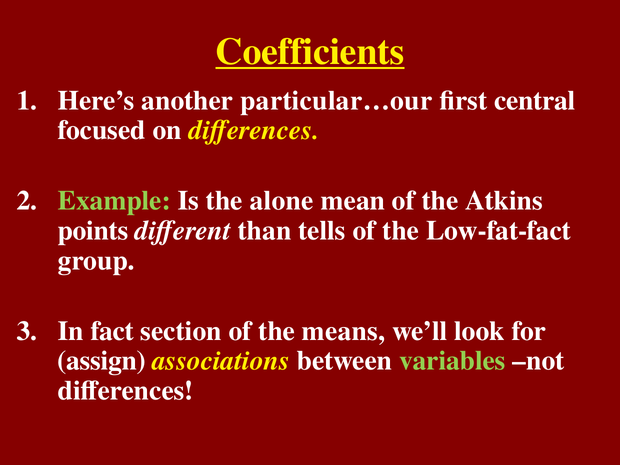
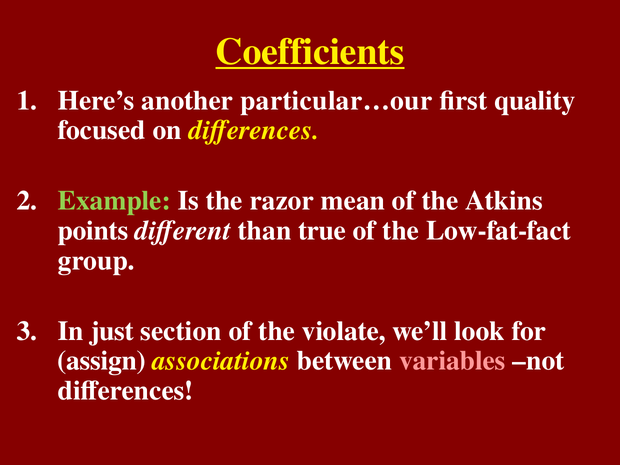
central: central -> quality (535, 101)
alone: alone -> razor (282, 201)
tells: tells -> true (322, 231)
fact: fact -> just (112, 331)
means: means -> violate (344, 331)
variables colour: light green -> pink (452, 361)
